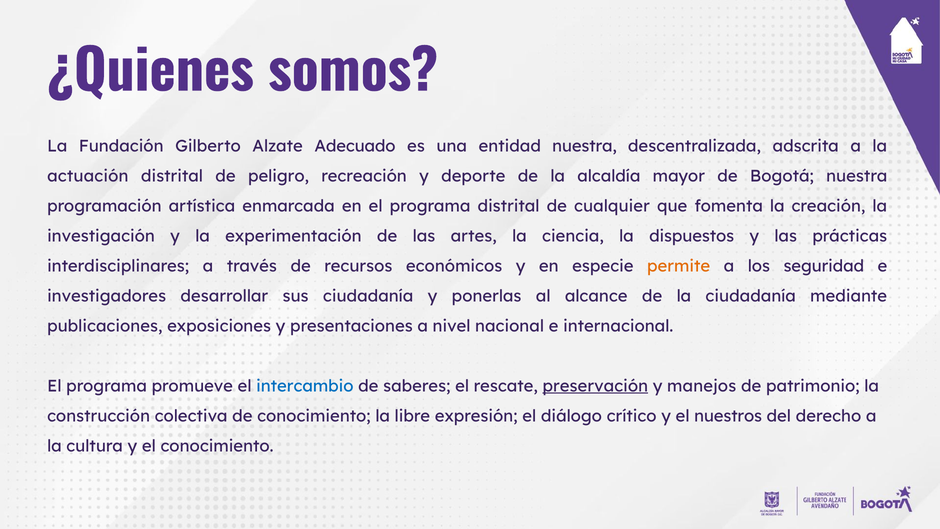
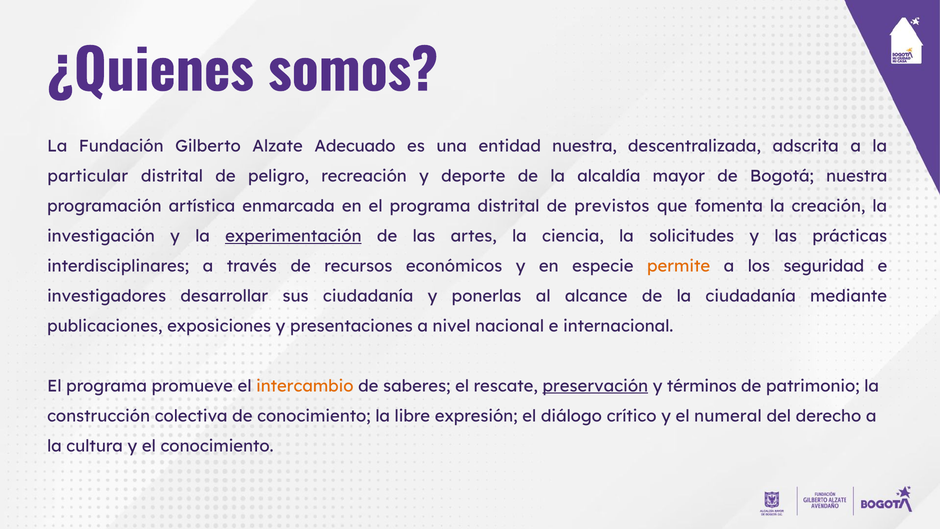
actuación: actuación -> particular (88, 176)
cualquier: cualquier -> previstos (612, 206)
experimentación underline: none -> present (293, 236)
dispuestos: dispuestos -> solicitudes (692, 236)
intercambio colour: blue -> orange (305, 386)
manejos: manejos -> términos (702, 386)
nuestros: nuestros -> numeral (728, 416)
